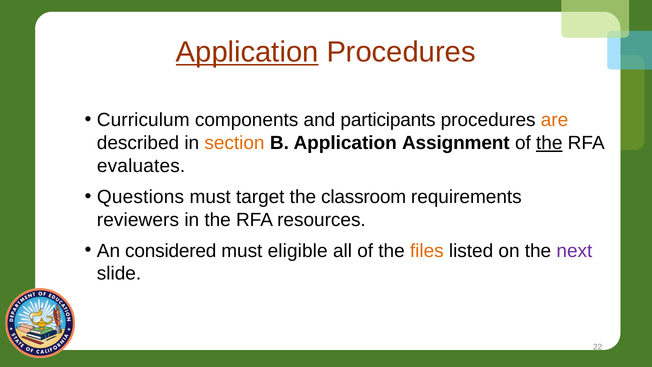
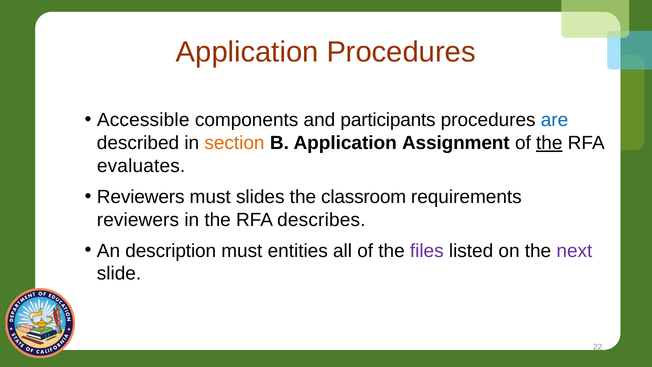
Application underline: present -> none (247, 52)
Curriculum: Curriculum -> Accessible (143, 120)
are colour: orange -> blue (555, 120)
Questions: Questions -> Reviewers (141, 197)
target: target -> slides (260, 197)
resources: resources -> describes (321, 220)
considered: considered -> description (171, 251)
eligible: eligible -> entities (298, 251)
files colour: orange -> purple (427, 251)
